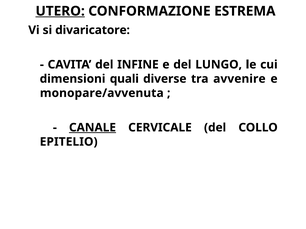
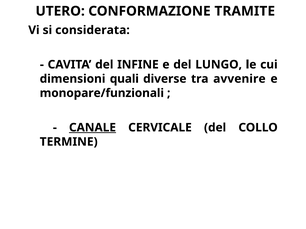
UTERO underline: present -> none (60, 11)
ESTREMA: ESTREMA -> TRAMITE (245, 11)
divaricatore: divaricatore -> considerata (92, 30)
monopare/avvenuta: monopare/avvenuta -> monopare/funzionali (102, 93)
EPITELIO: EPITELIO -> TERMINE (69, 142)
